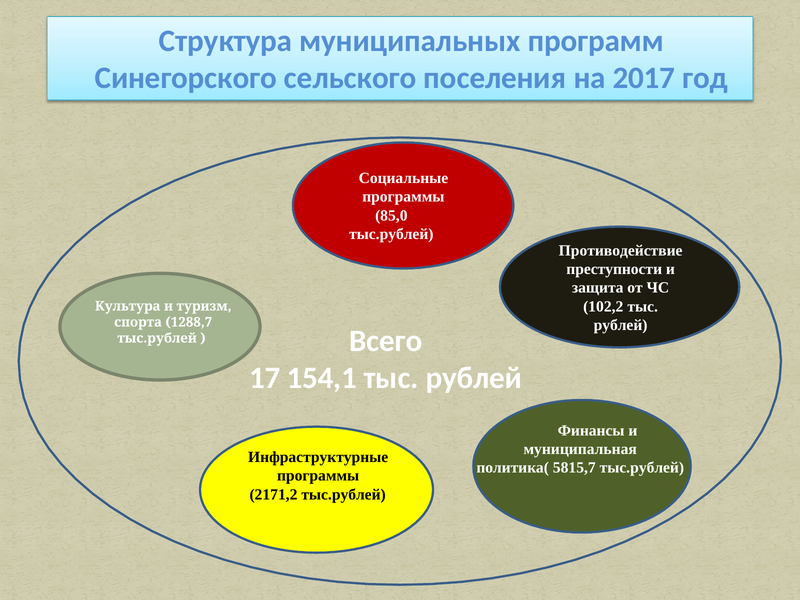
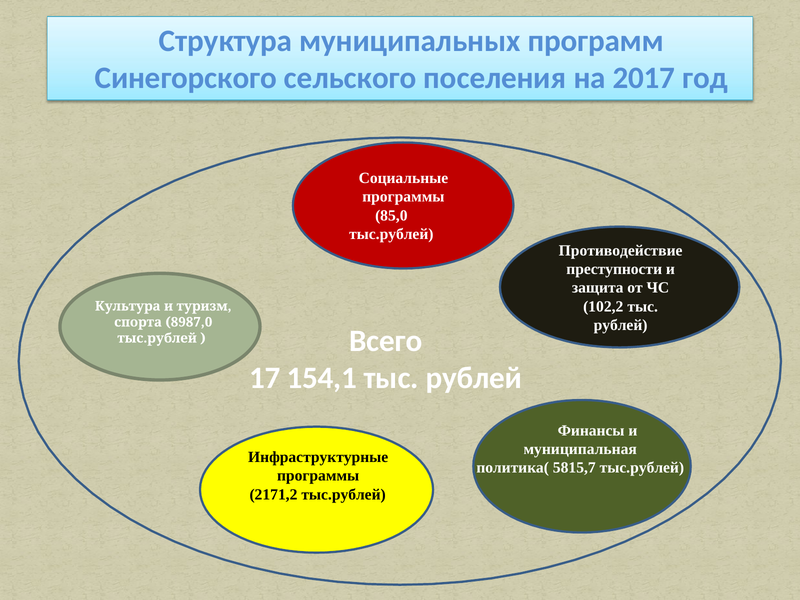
1288,7: 1288,7 -> 8987,0 (189, 322)
